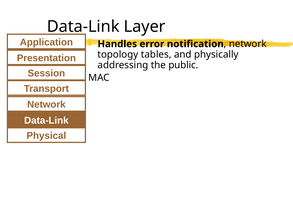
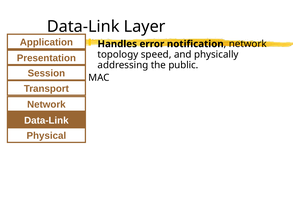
tables: tables -> speed (156, 54)
